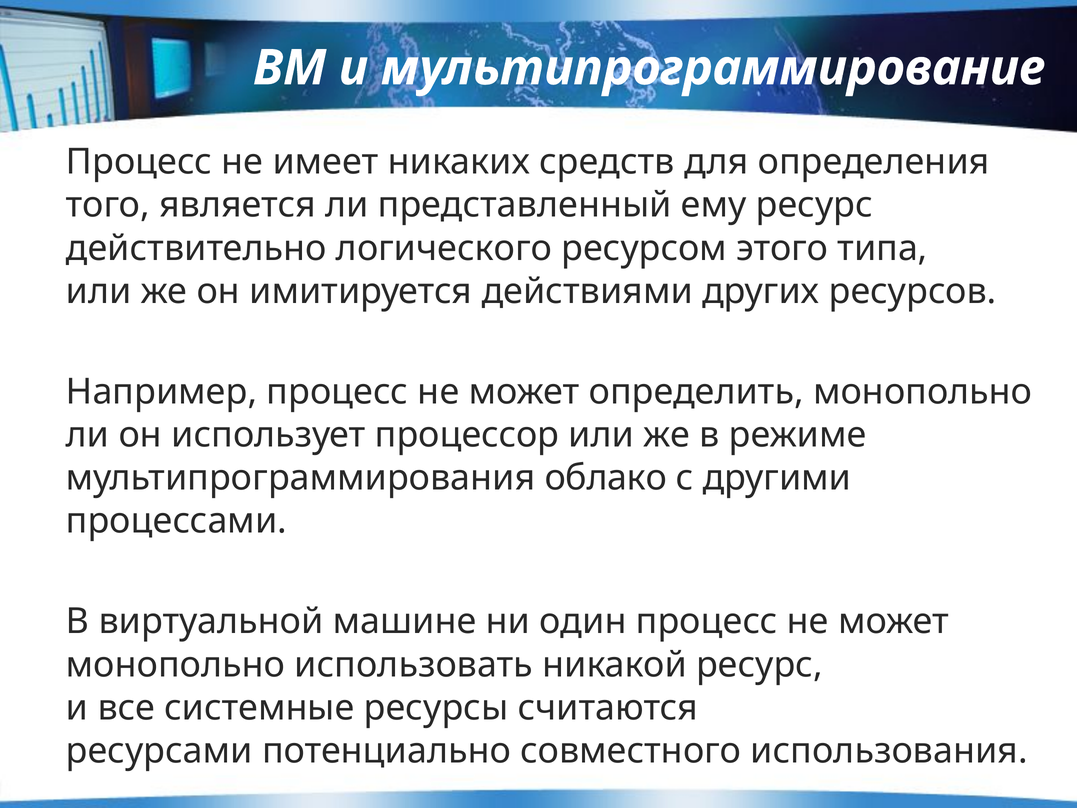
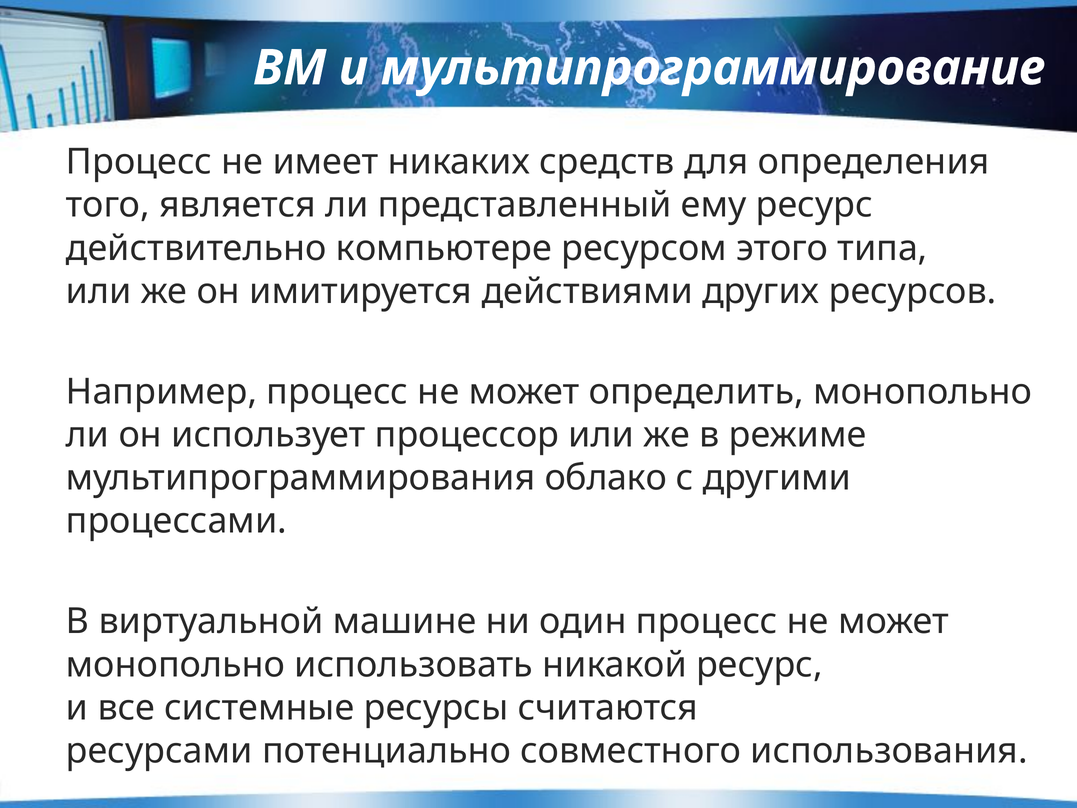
логического: логического -> компьютере (444, 248)
